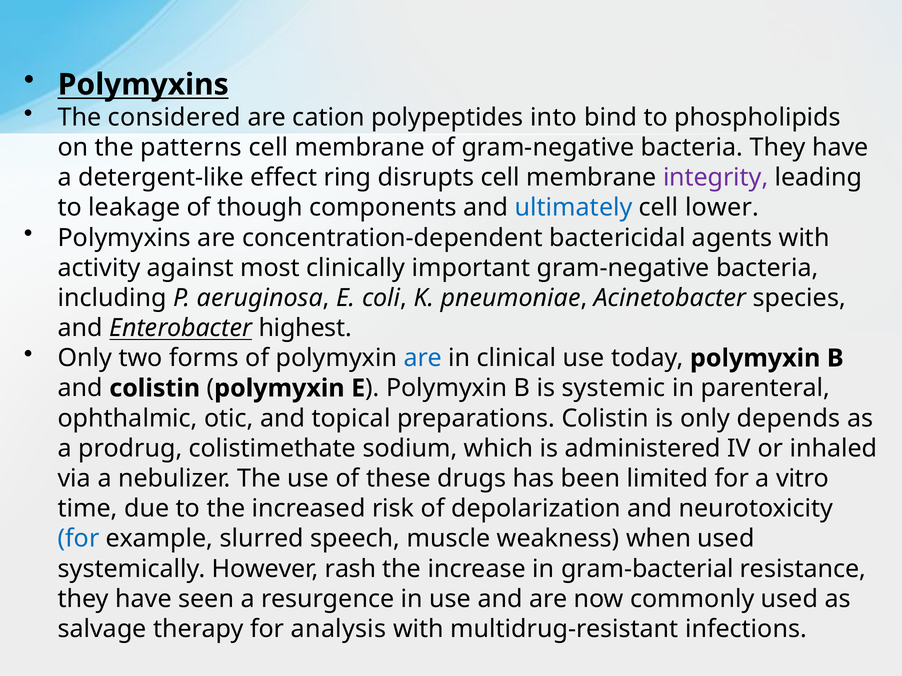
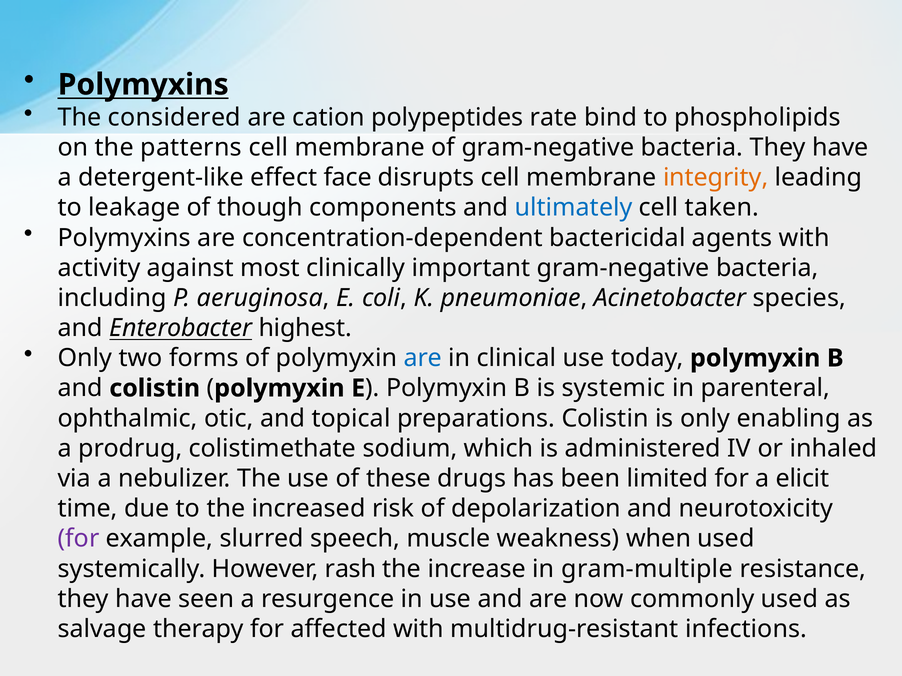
into: into -> rate (554, 117)
ring: ring -> face (348, 178)
integrity colour: purple -> orange (716, 178)
lower: lower -> taken (722, 208)
depends: depends -> enabling (789, 419)
vitro: vitro -> elicit (802, 479)
for colour: blue -> purple (79, 539)
gram-bacterial: gram-bacterial -> gram-multiple (647, 569)
analysis: analysis -> affected (339, 629)
